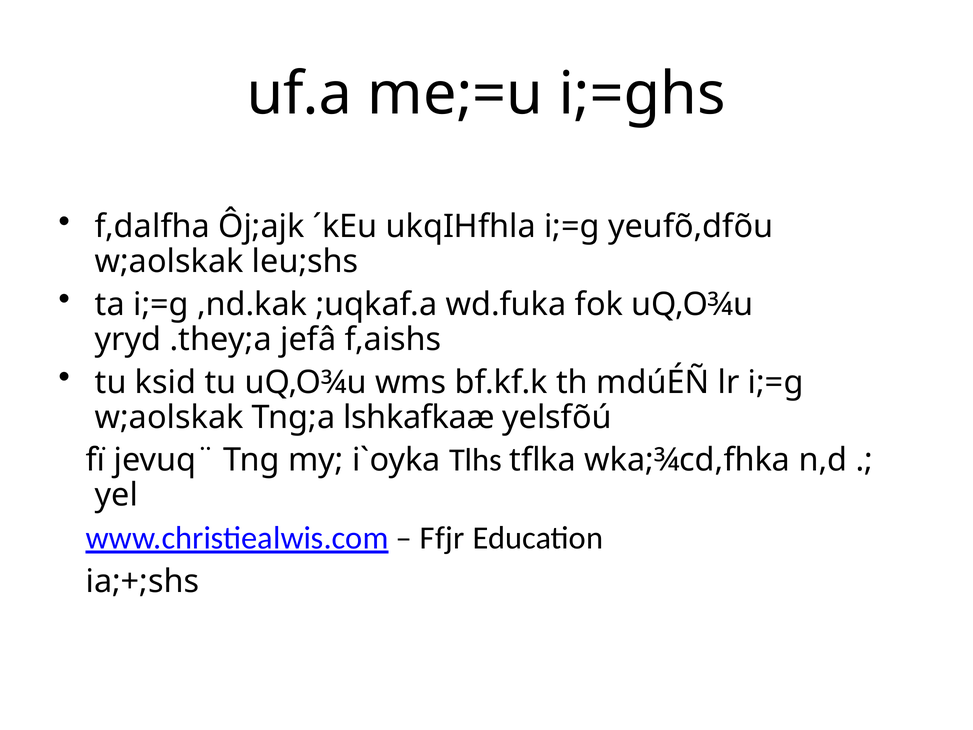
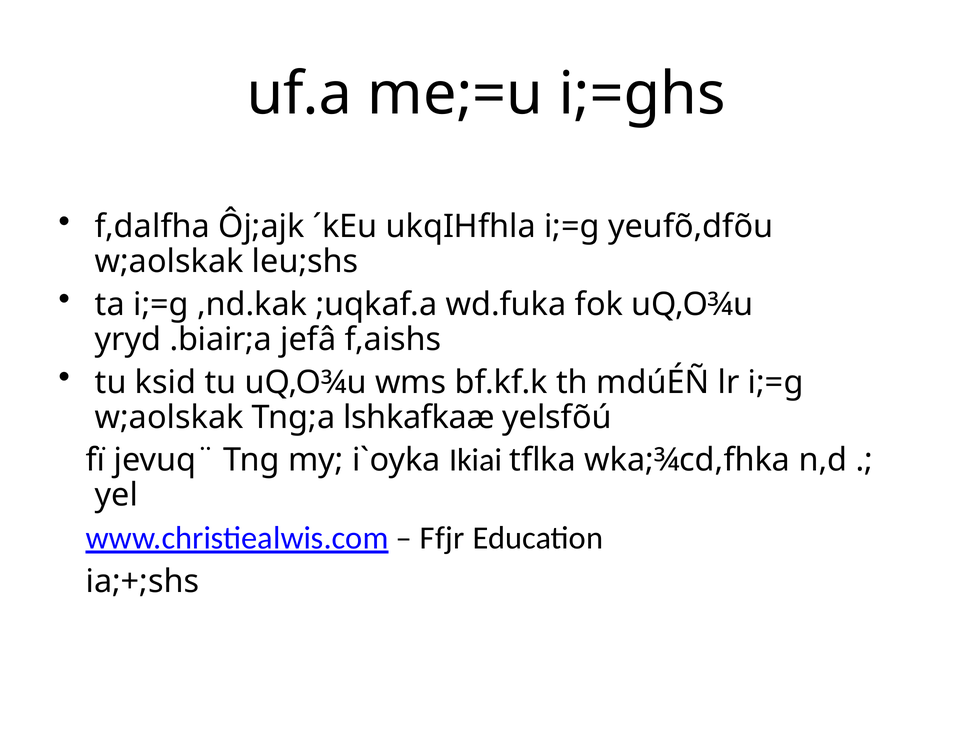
.they;a: .they;a -> .biair;a (221, 339)
Tlhs: Tlhs -> Ikiai (476, 460)
